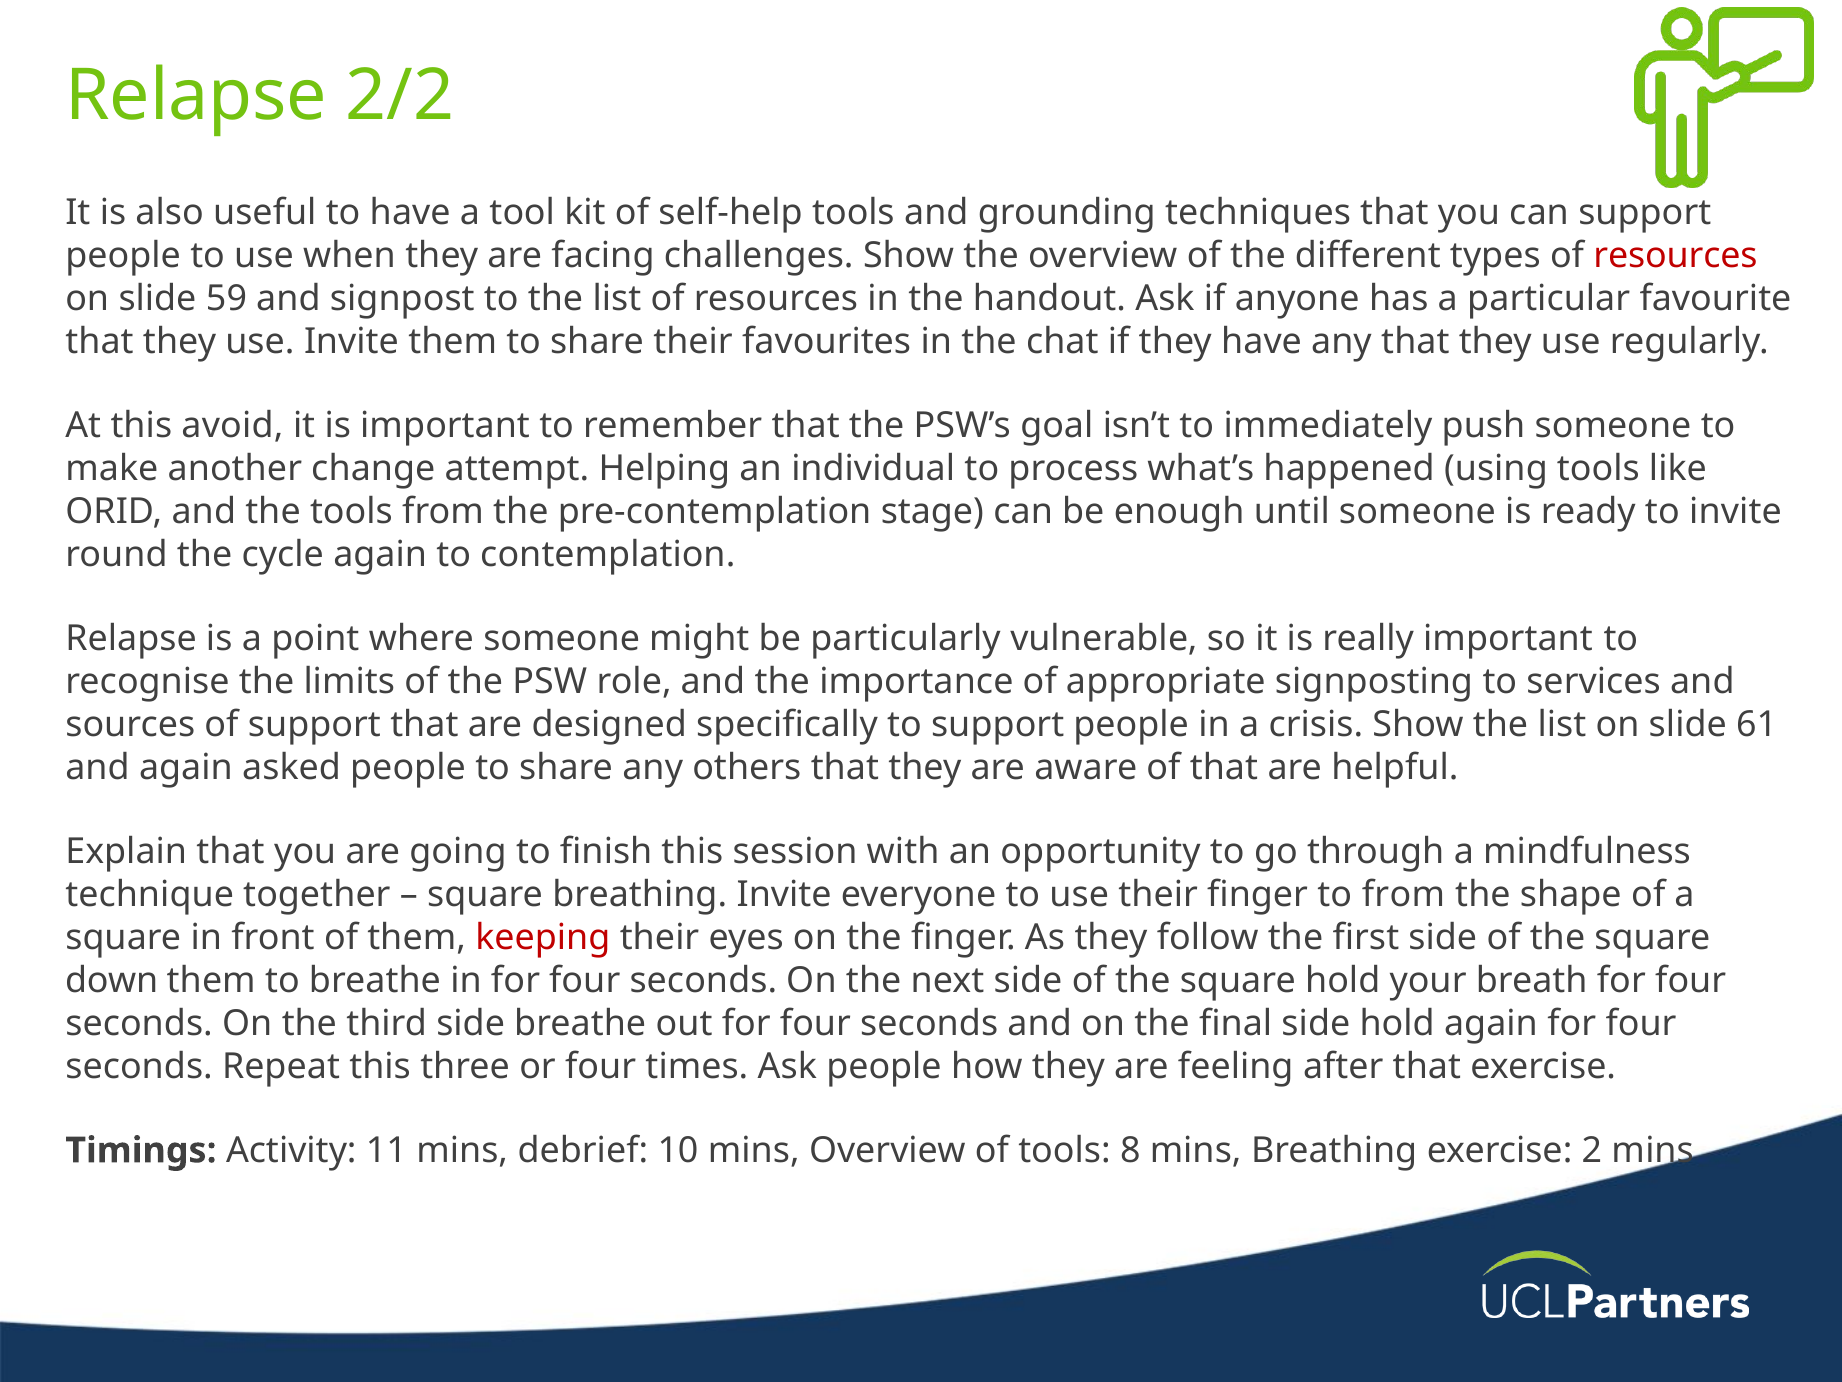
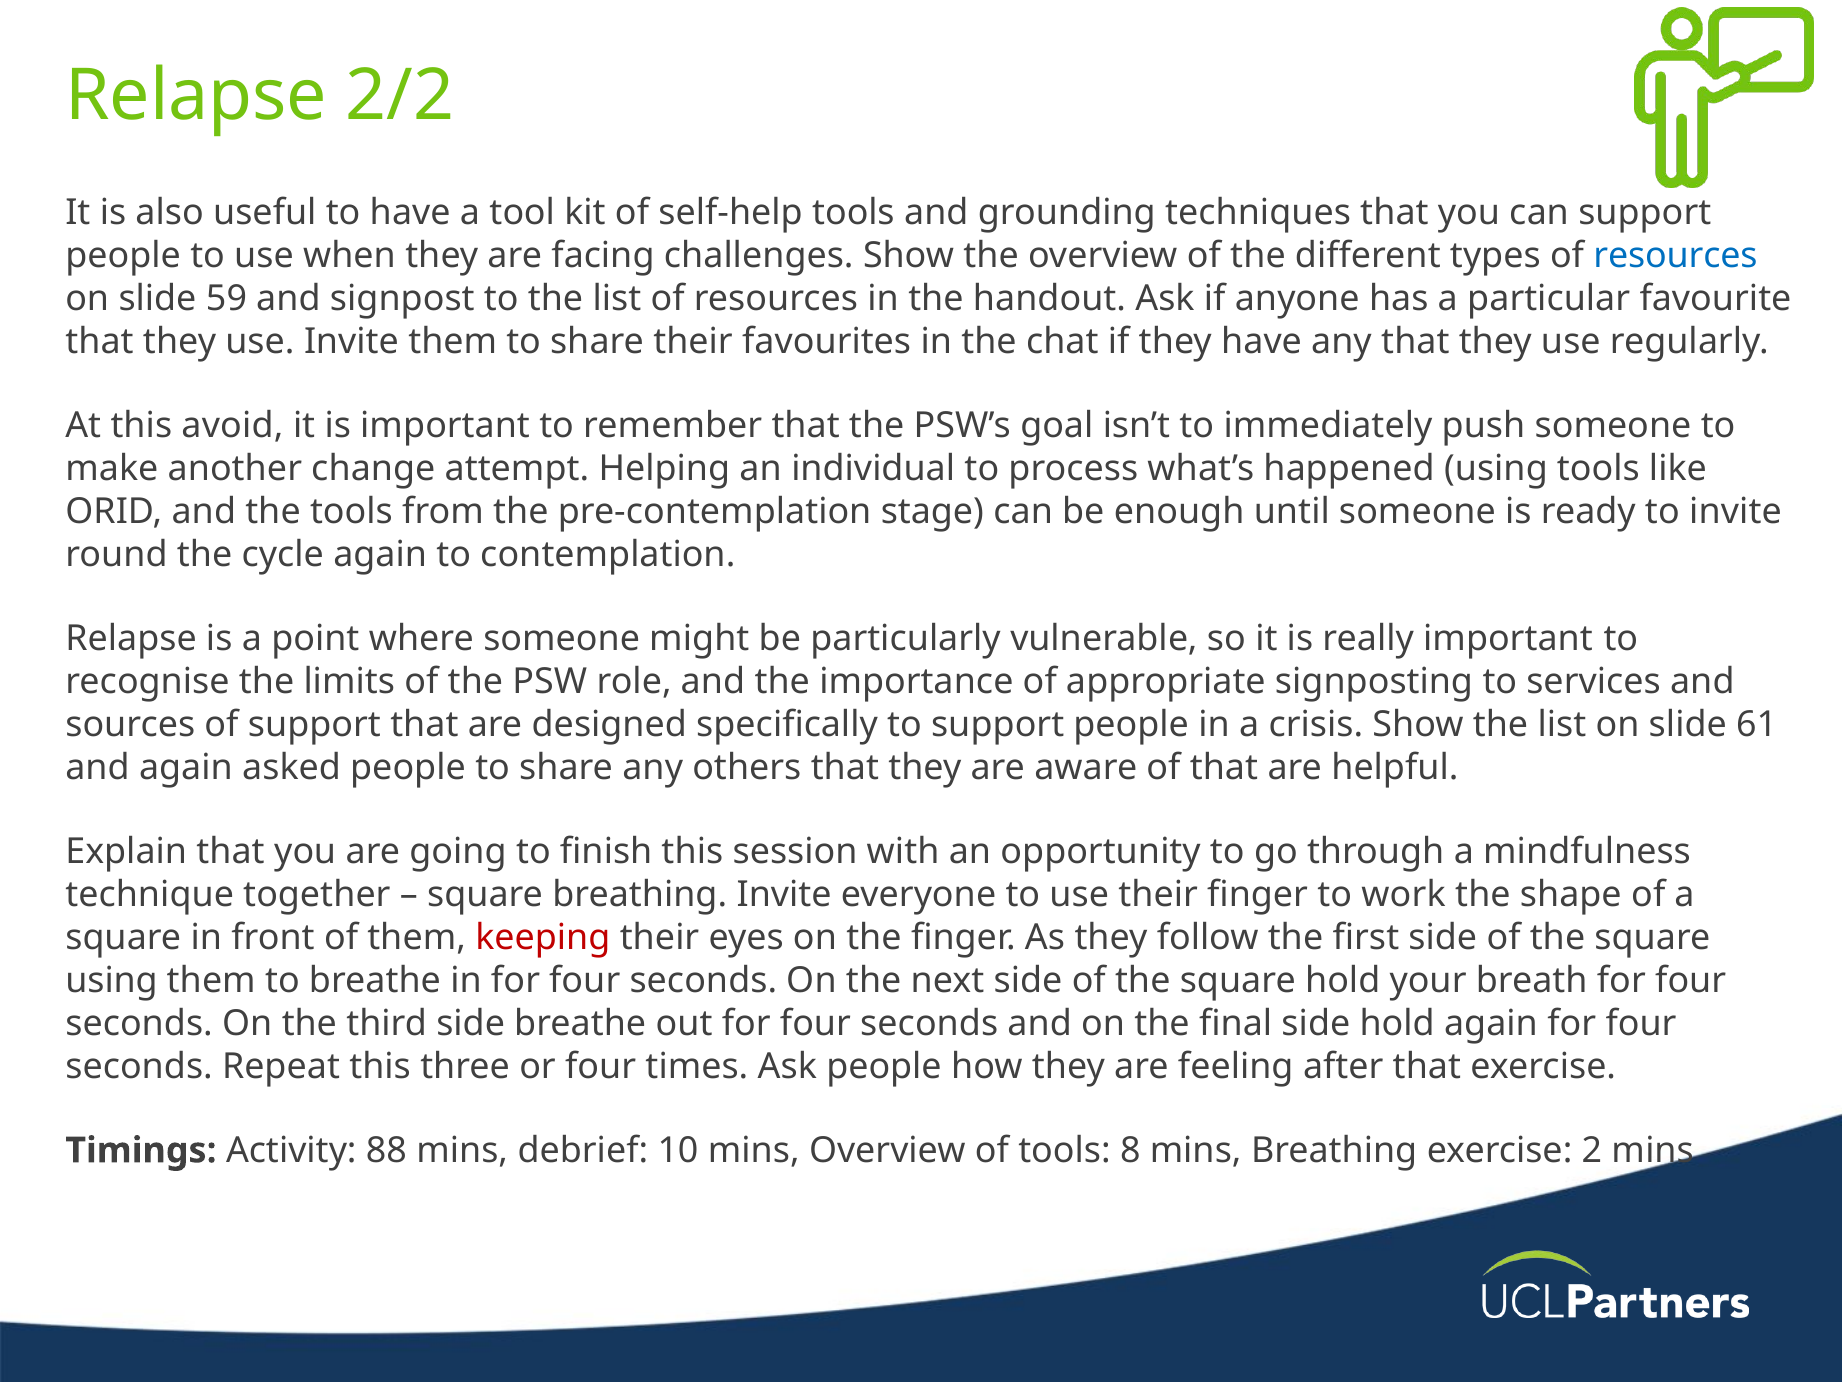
resources colour: red -> blue (1675, 255)
to from: from -> work (1404, 894)
down: down -> using (112, 980)
11: 11 -> 88 (386, 1150)
